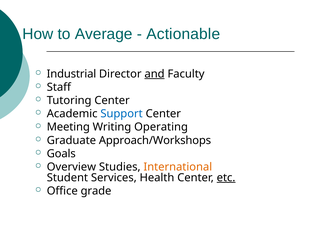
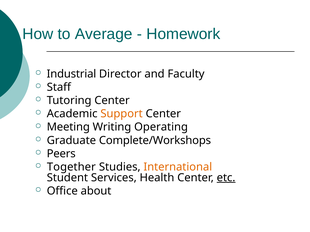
Actionable: Actionable -> Homework (183, 34)
and underline: present -> none (155, 74)
Support colour: blue -> orange (122, 114)
Approach/Workshops: Approach/Workshops -> Complete/Workshops (155, 141)
Goals: Goals -> Peers (61, 154)
Overview: Overview -> Together (71, 167)
grade: grade -> about (96, 191)
